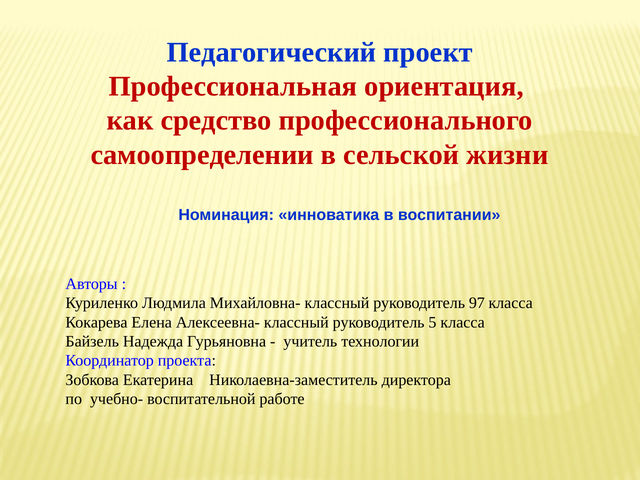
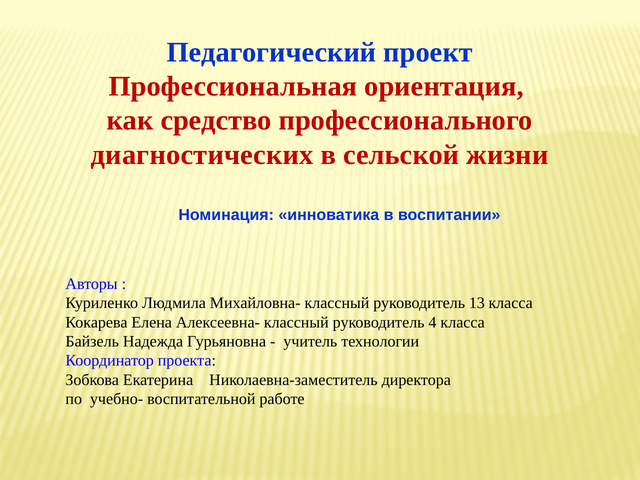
самоопределении: самоопределении -> диагностических (202, 155)
97: 97 -> 13 (477, 303)
5: 5 -> 4 (432, 322)
